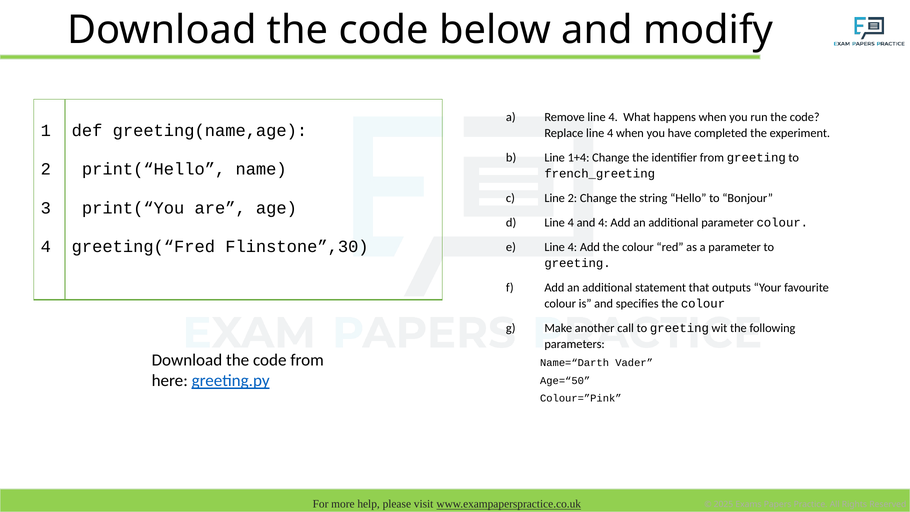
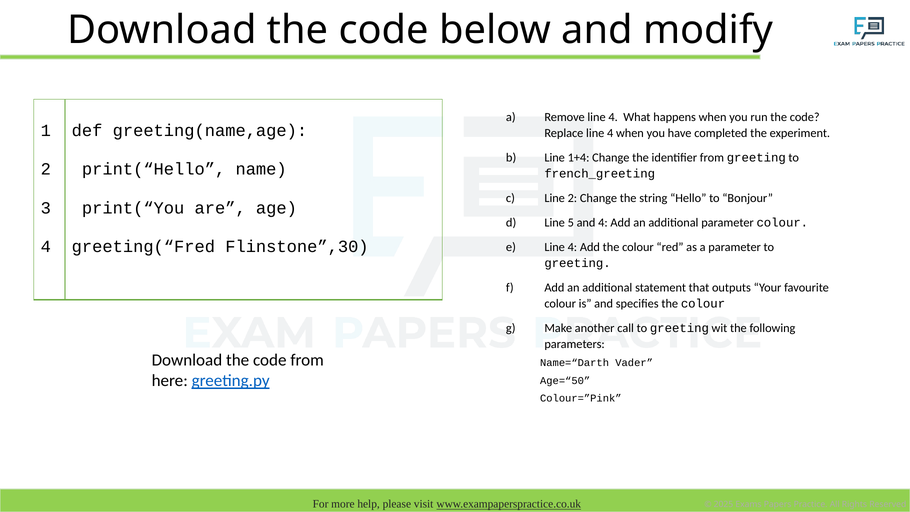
4: 4 -> 5 (571, 223)
